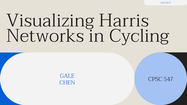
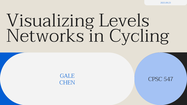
Harris: Harris -> Levels (124, 21)
